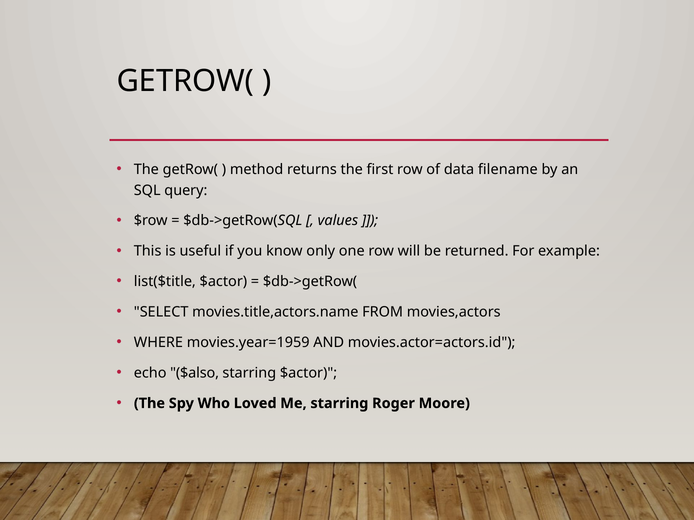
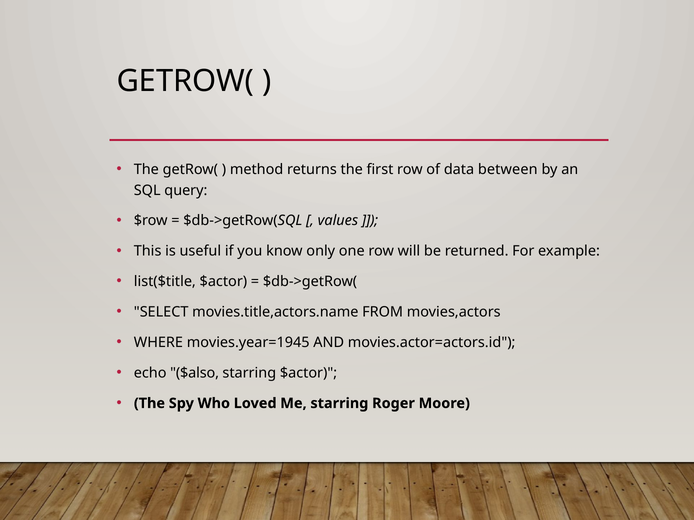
filename: filename -> between (508, 170)
movies.year=1959: movies.year=1959 -> movies.year=1945 (248, 343)
